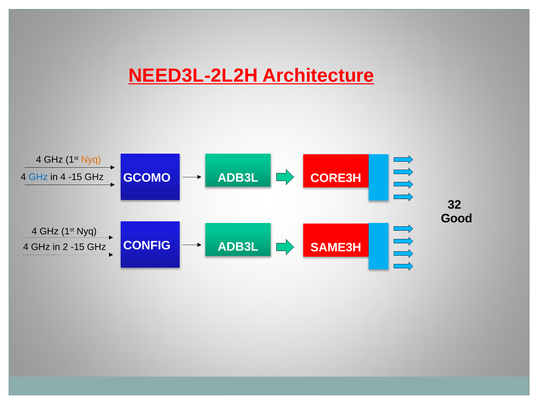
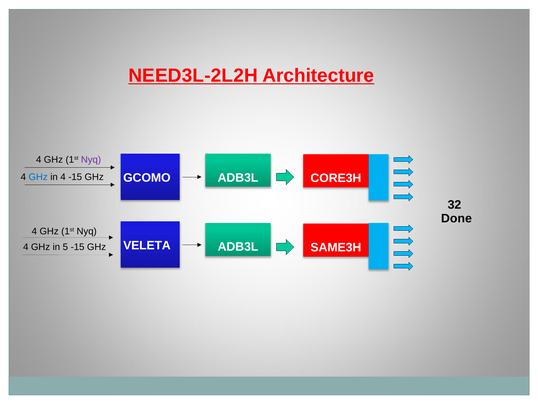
Nyq colour: orange -> purple (91, 159)
Good: Good -> Done (456, 218)
CONFIG: CONFIG -> VELETA (147, 245)
2: 2 -> 5 (65, 247)
